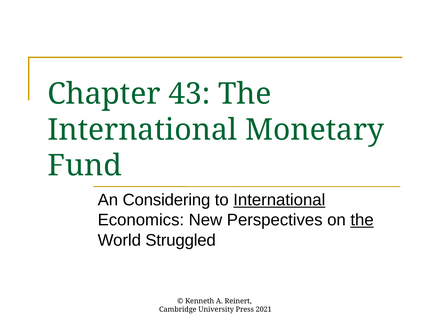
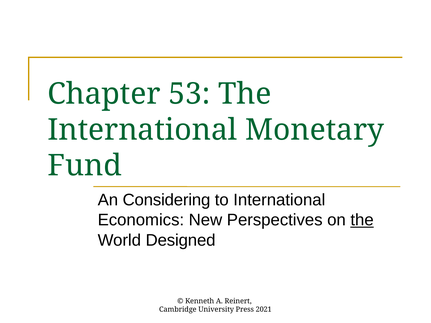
43: 43 -> 53 (189, 94)
International underline: present -> none (279, 200)
Struggled: Struggled -> Designed (181, 240)
